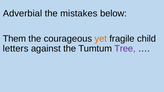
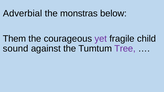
mistakes: mistakes -> monstras (79, 13)
yet colour: orange -> purple (101, 39)
letters: letters -> sound (16, 49)
